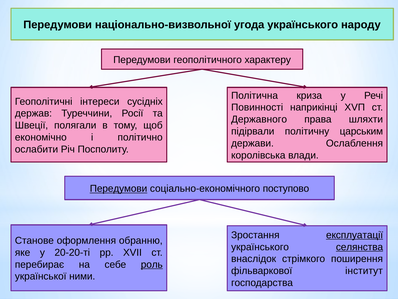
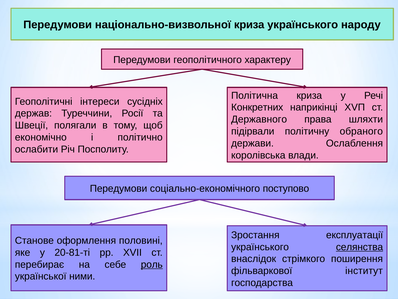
національно-визвольної угода: угода -> криза (249, 25)
Повинності: Повинності -> Конкретних (257, 107)
царським: царським -> обраного (361, 131)
Передумови underline: present -> none (119, 188)
експлуатації underline: present -> none (355, 235)
обранню: обранню -> половині (141, 240)
20-20-ті: 20-20-ті -> 20-81-ті (72, 252)
